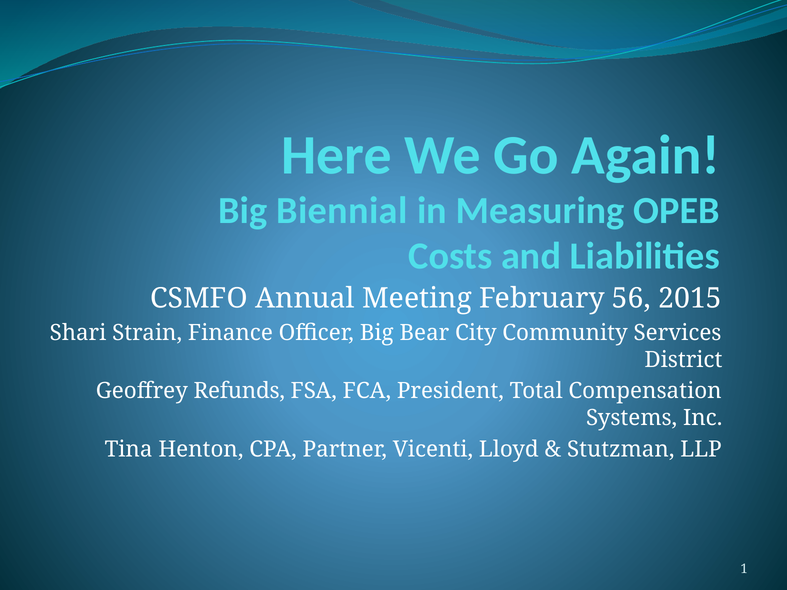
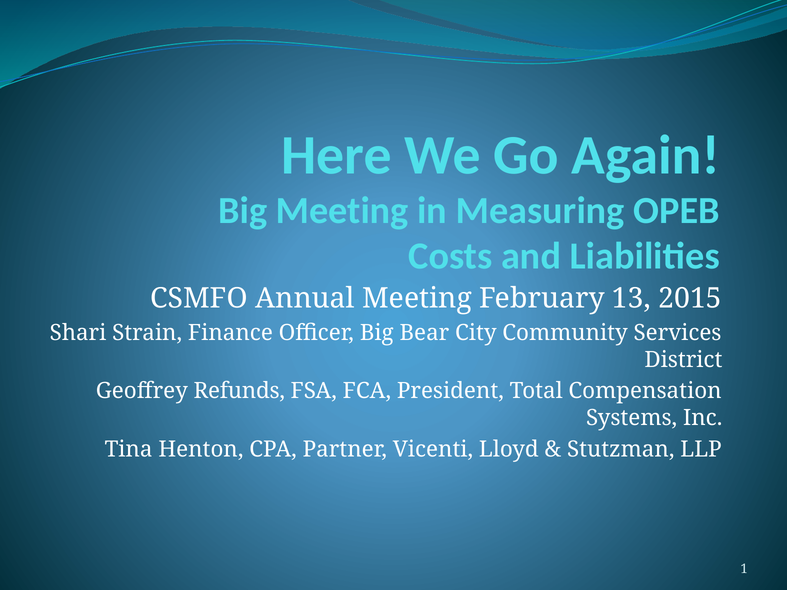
Big Biennial: Biennial -> Meeting (342, 211)
56: 56 -> 13 (631, 298)
